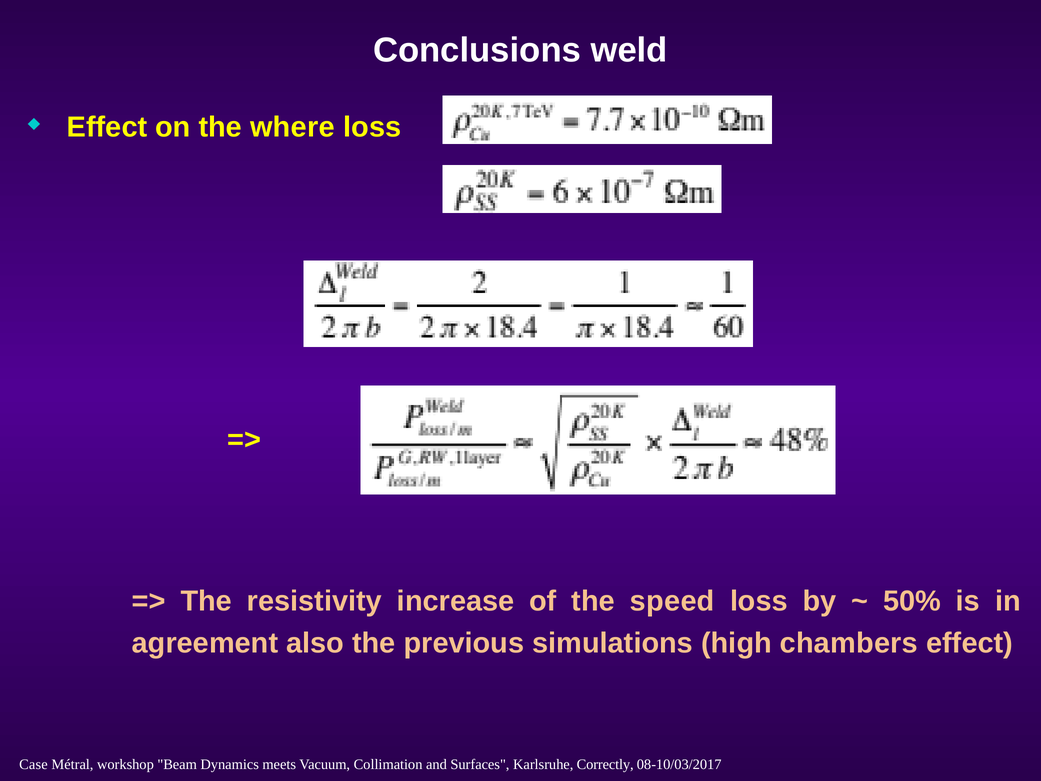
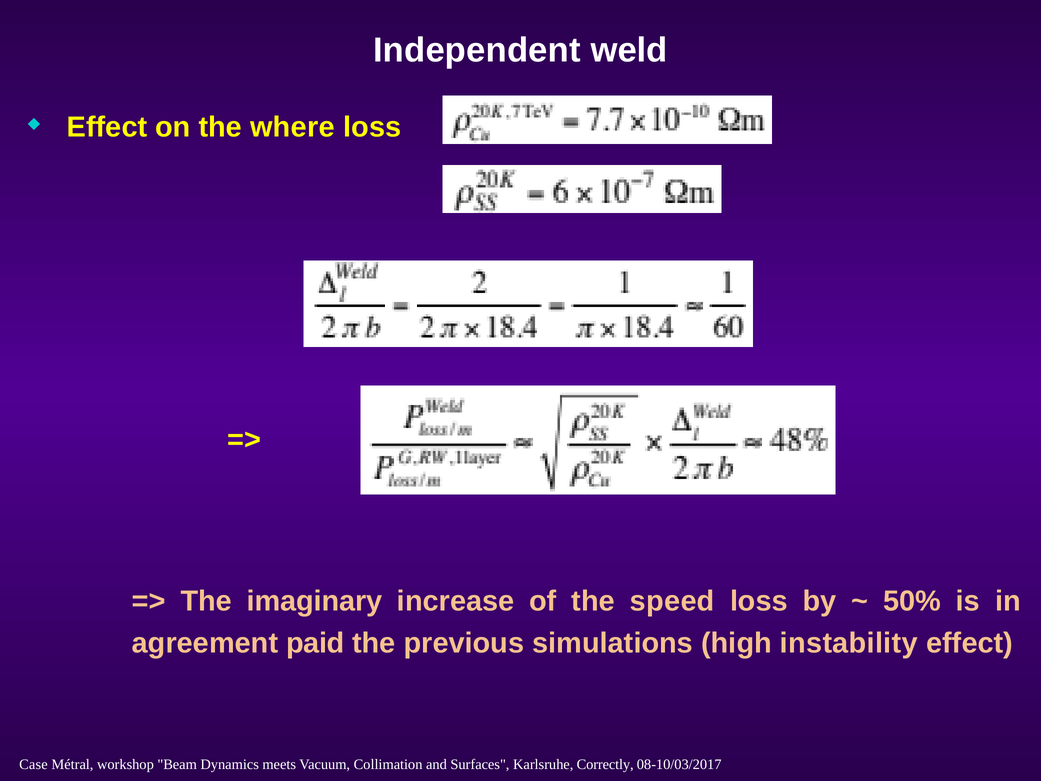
Conclusions: Conclusions -> Independent (477, 50)
resistivity: resistivity -> imaginary (315, 601)
also: also -> paid (315, 643)
chambers: chambers -> instability (849, 643)
